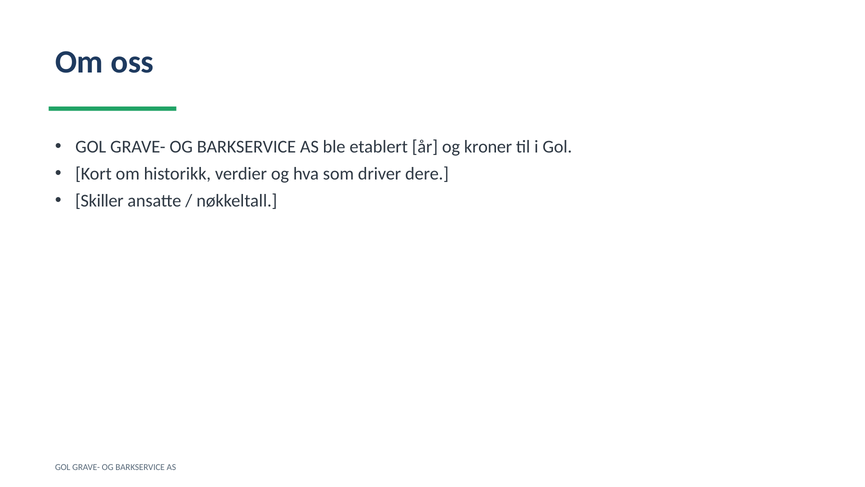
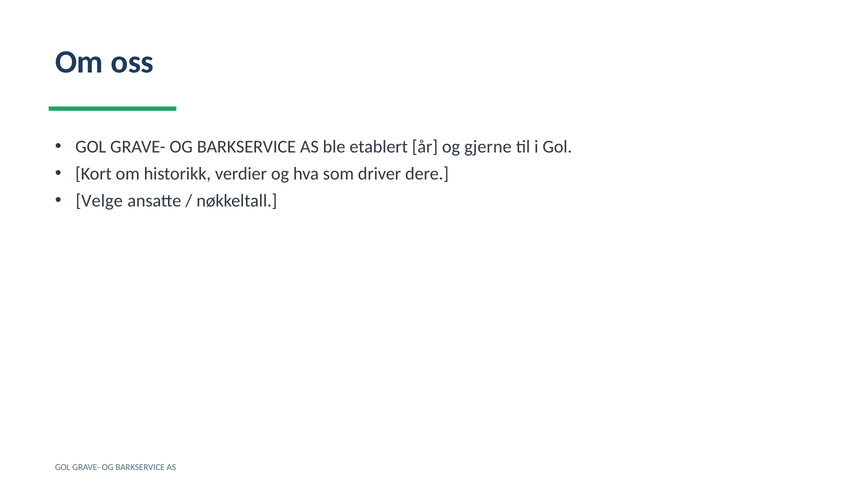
kroner: kroner -> gjerne (488, 147)
Skiller: Skiller -> Velge (99, 201)
